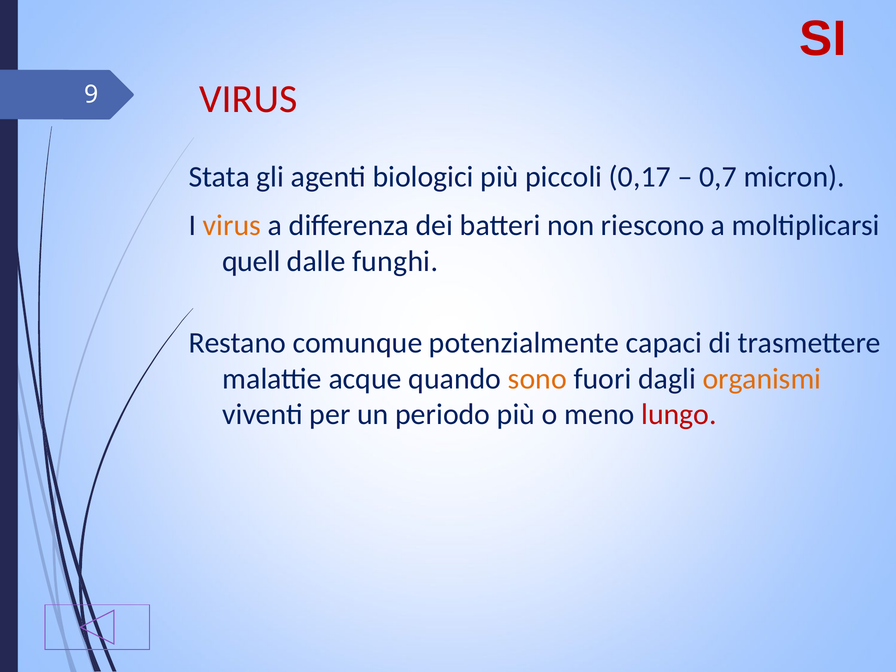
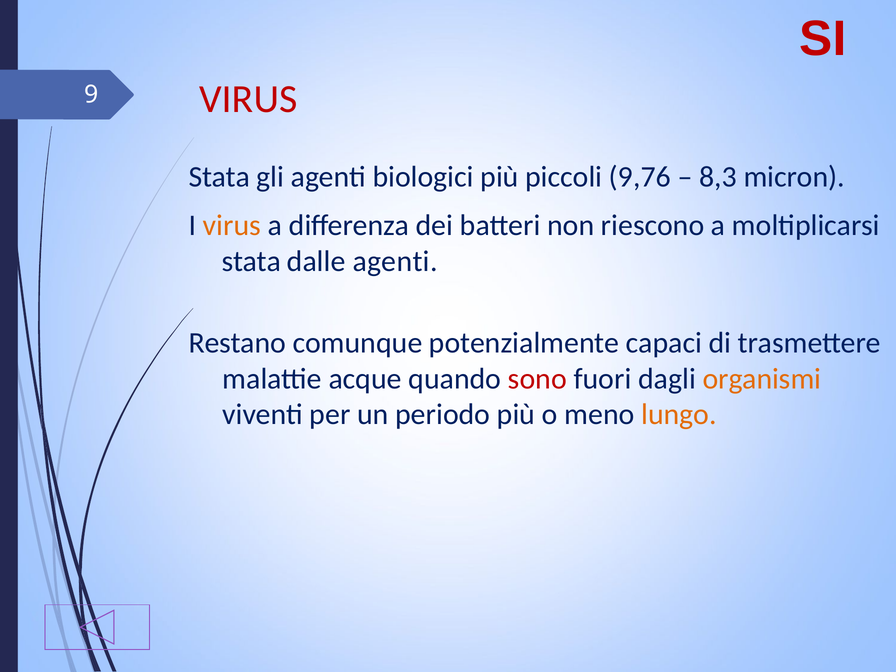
0,17: 0,17 -> 9,76 (640, 177)
0,7: 0,7 -> 8,3 (718, 177)
quell: quell -> stata (251, 261)
dalle funghi: funghi -> agenti (395, 261)
sono colour: orange -> red (537, 379)
lungo colour: red -> orange (679, 415)
